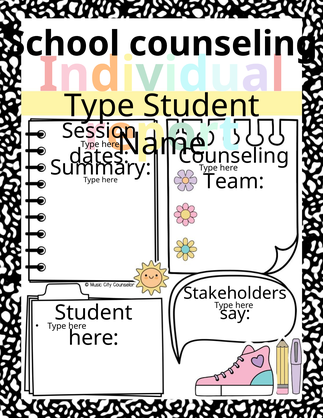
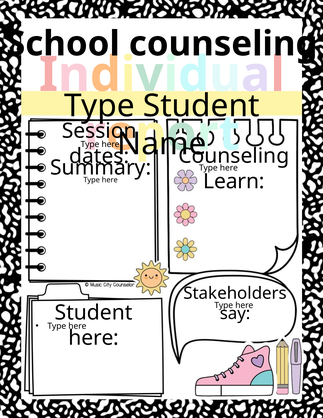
Team: Team -> Learn (234, 181)
